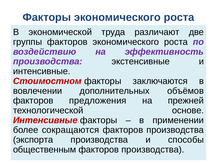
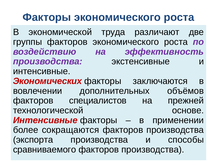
Стоимостном: Стоимостном -> Экономических (47, 81)
предложения: предложения -> специалистов (98, 100)
общественным: общественным -> сравниваемого (45, 149)
